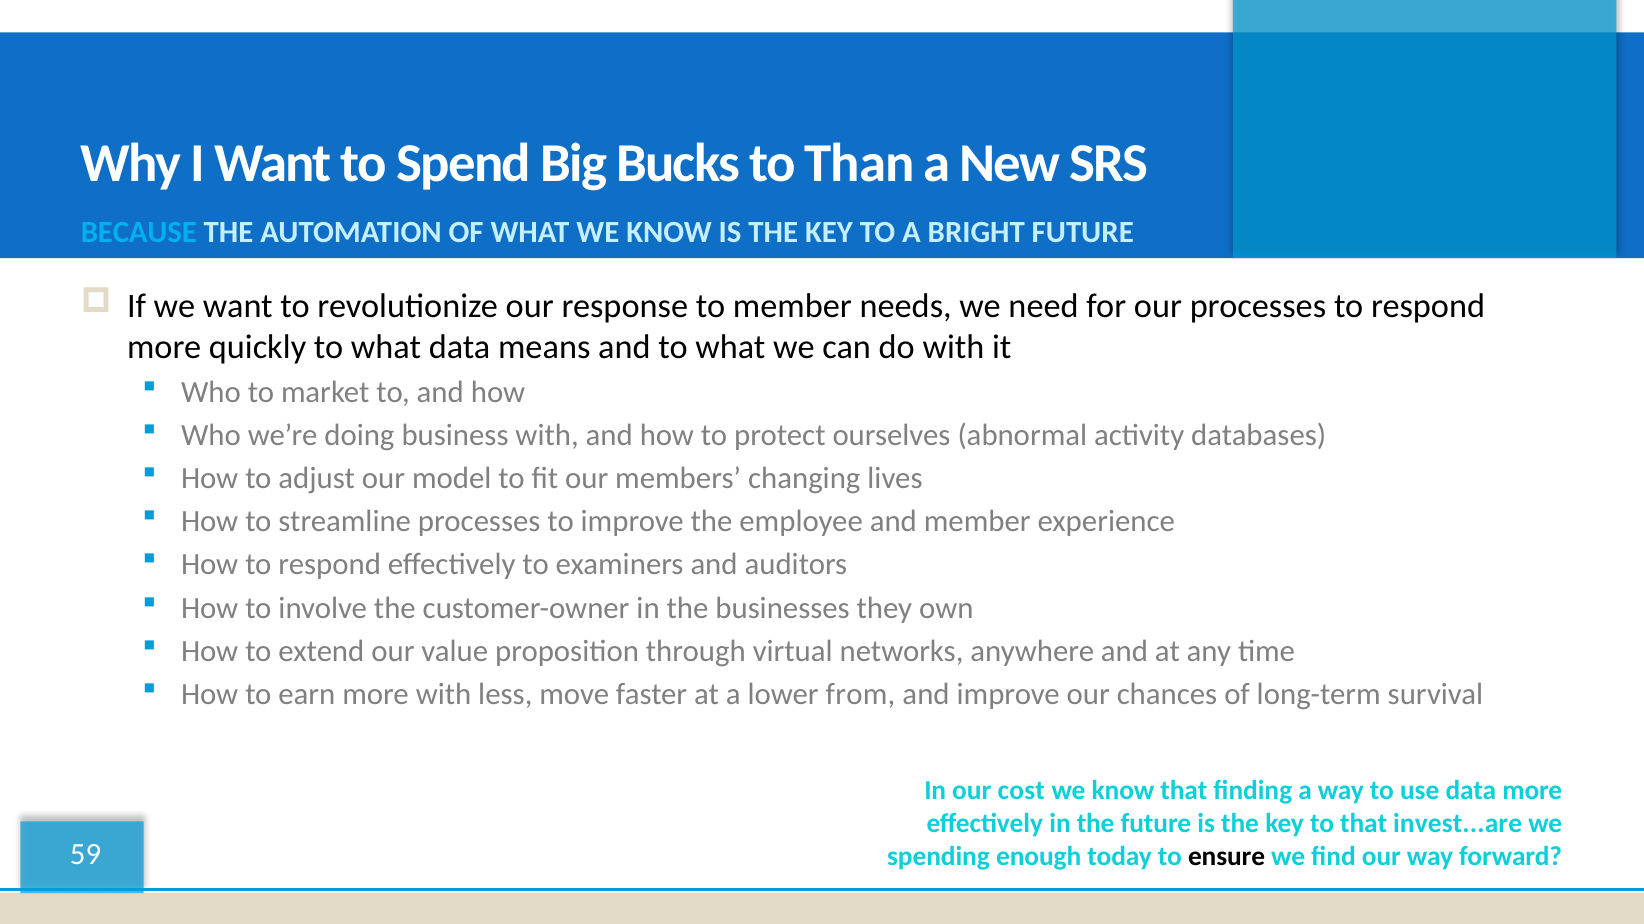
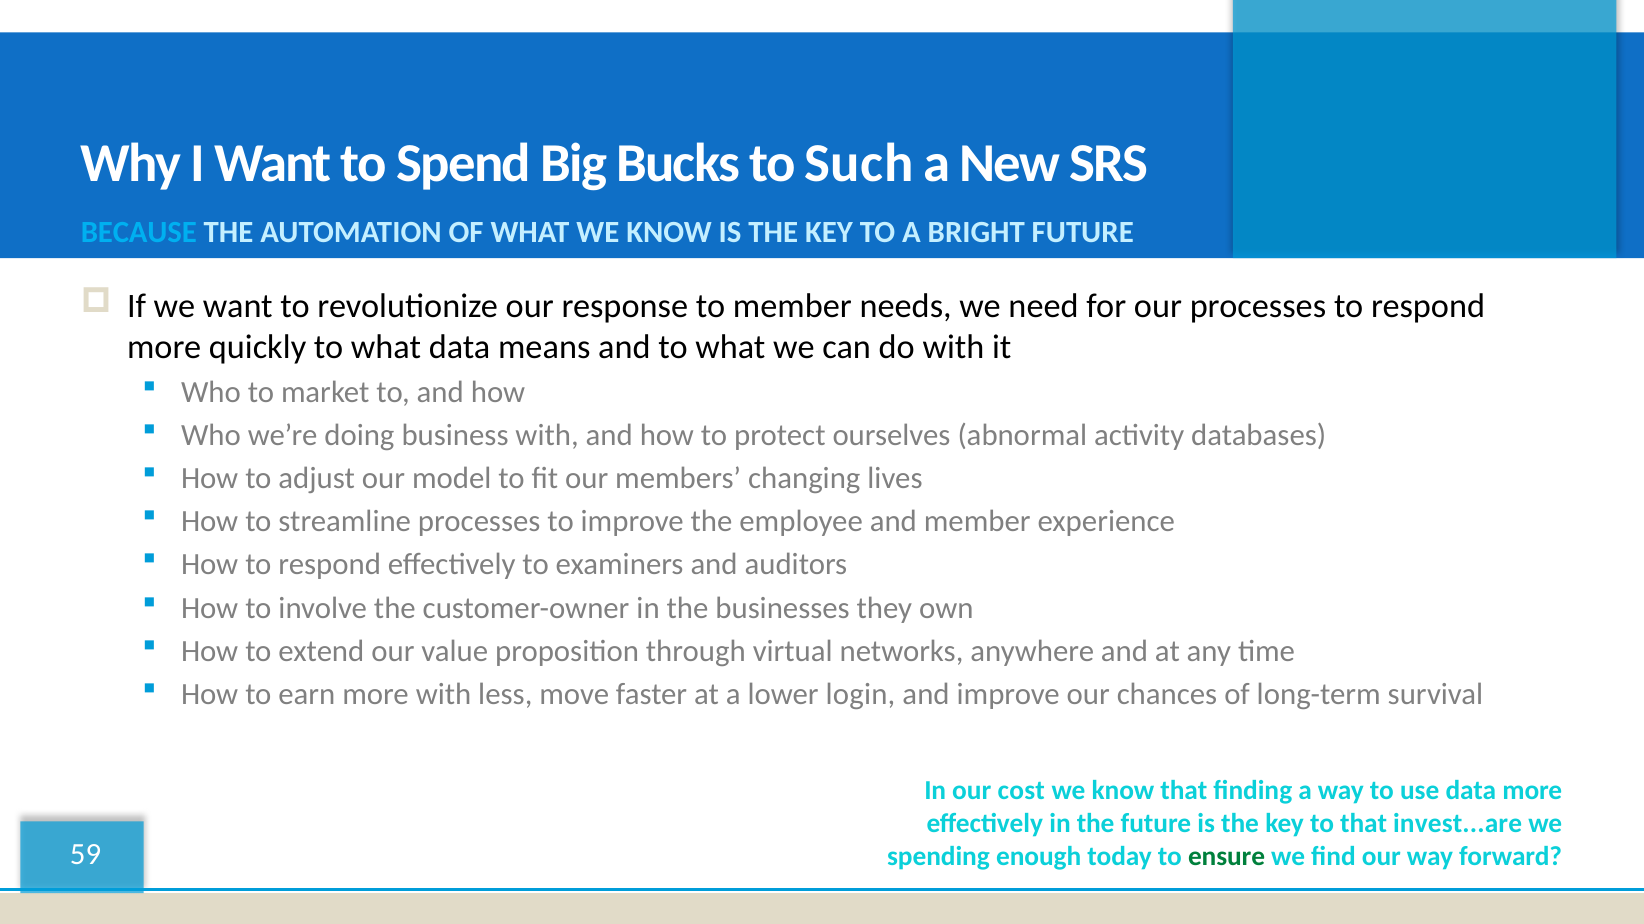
Than: Than -> Such (859, 164)
from: from -> login (860, 695)
ensure colour: black -> green (1227, 857)
